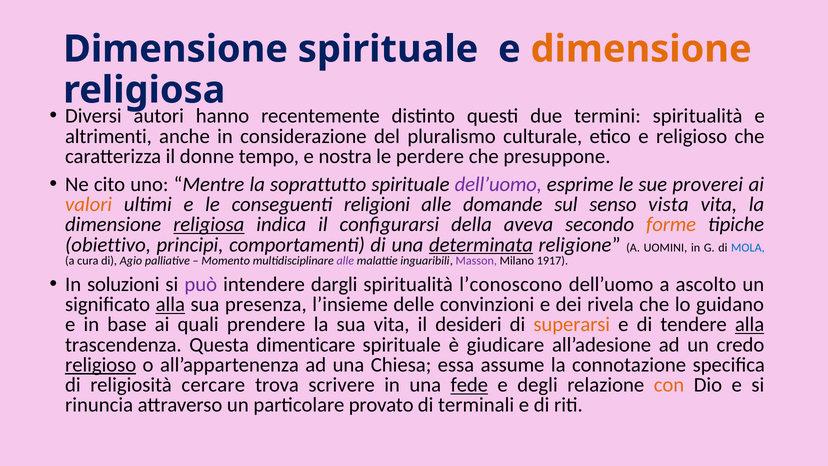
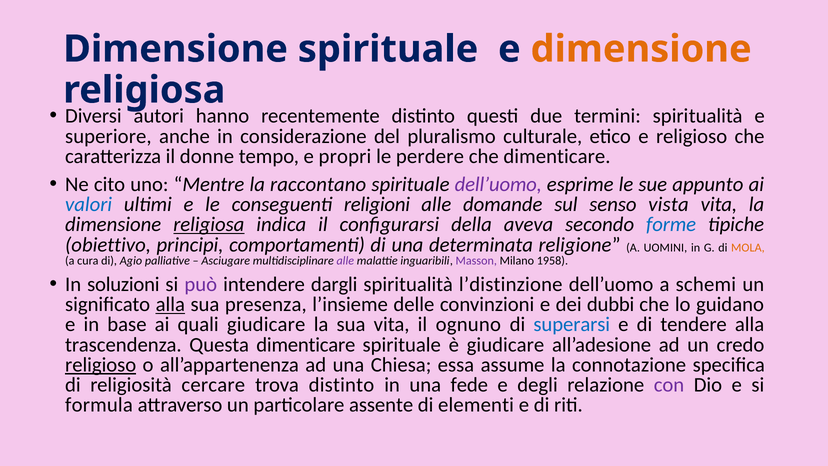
altrimenti: altrimenti -> superiore (108, 136)
nostra: nostra -> propri (345, 156)
che presuppone: presuppone -> dimenticare (557, 156)
soprattutto: soprattutto -> raccontano (318, 184)
proverei: proverei -> appunto (708, 184)
valori colour: orange -> blue (89, 204)
forme colour: orange -> blue (671, 224)
determinata underline: present -> none (481, 245)
MOLA colour: blue -> orange (748, 247)
Momento: Momento -> Asciugare (226, 261)
1917: 1917 -> 1958 (552, 261)
l’conoscono: l’conoscono -> l’distinzione (511, 284)
ascolto: ascolto -> schemi (706, 284)
rivela: rivela -> dubbi (611, 304)
quali prendere: prendere -> giudicare (266, 324)
desideri: desideri -> ognuno (468, 324)
superarsi colour: orange -> blue (572, 324)
alla underline: present -> none (750, 324)
trova scrivere: scrivere -> distinto (341, 385)
fede underline: present -> none (469, 385)
con colour: orange -> purple (669, 385)
rinuncia: rinuncia -> formula (99, 405)
provato: provato -> assente (381, 405)
terminali: terminali -> elementi (476, 405)
